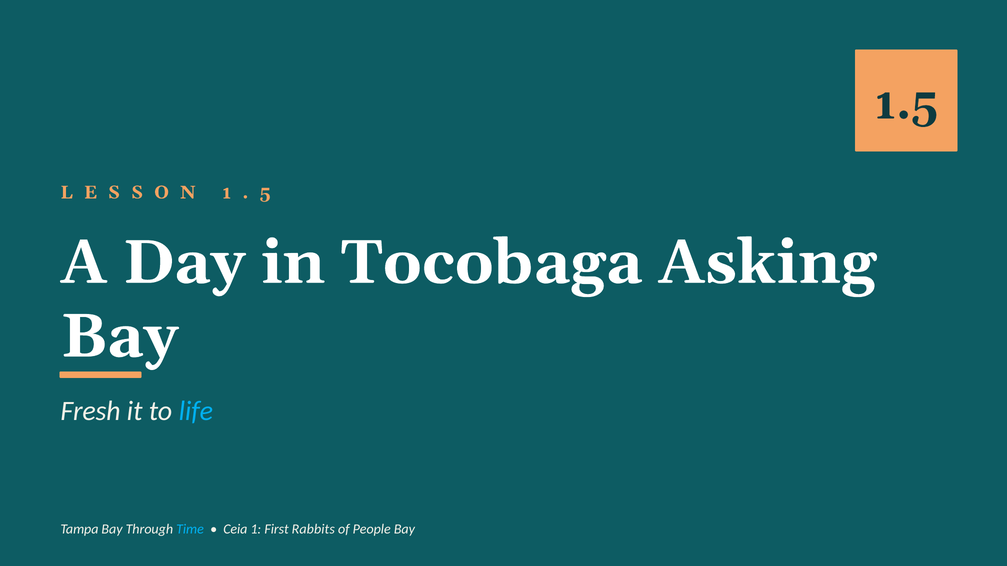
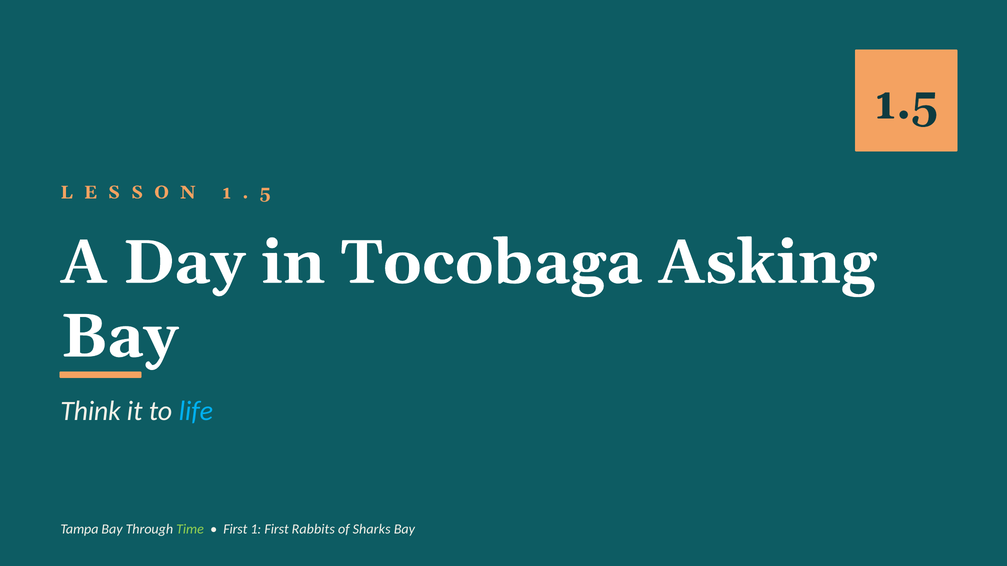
Fresh: Fresh -> Think (91, 411)
Time colour: light blue -> light green (190, 530)
Ceia: Ceia -> First (235, 530)
People: People -> Sharks (372, 530)
